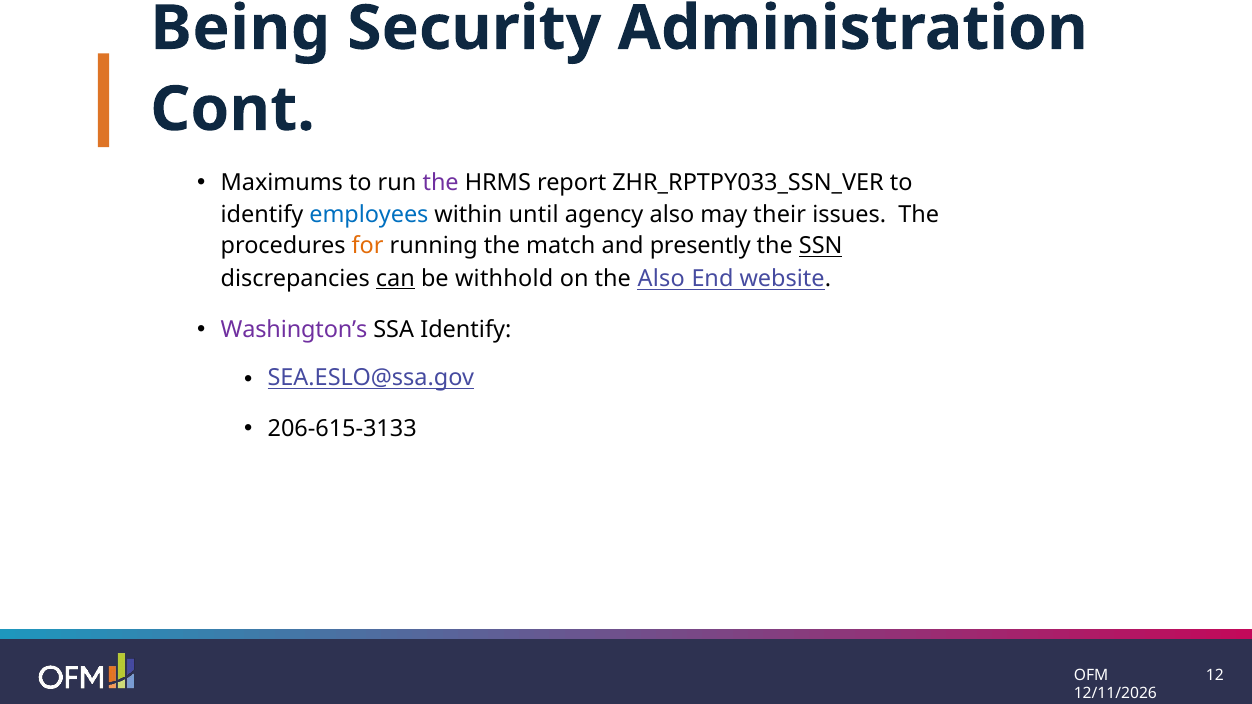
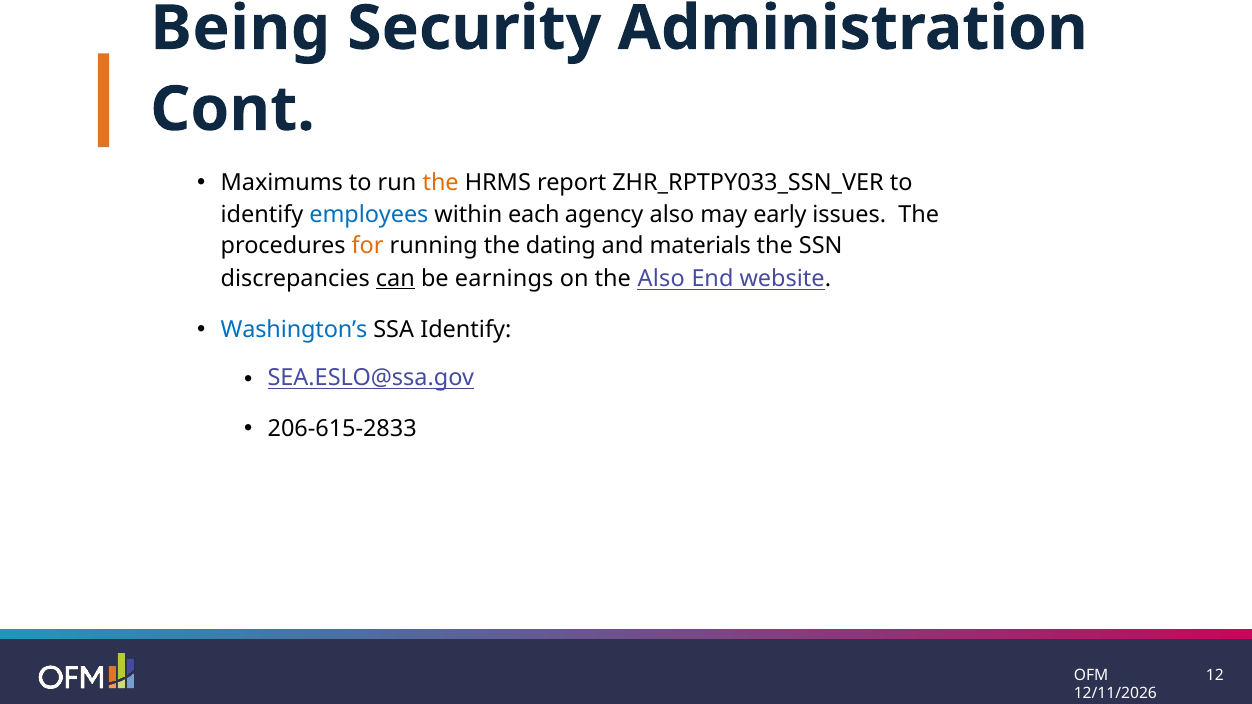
the colour: purple -> orange (441, 183)
until: until -> each (534, 215)
their: their -> early (780, 215)
match: match -> dating (561, 246)
presently: presently -> materials (700, 246)
SSN underline: present -> none (821, 246)
withhold: withhold -> earnings (504, 279)
Washington’s colour: purple -> blue (294, 330)
206-615-3133: 206-615-3133 -> 206-615-2833 (342, 429)
